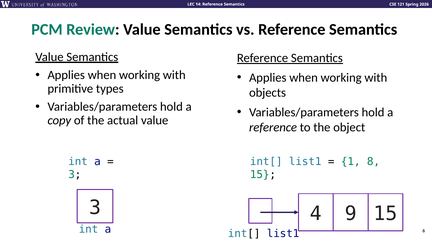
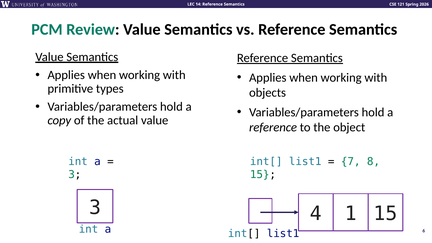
1: 1 -> 7 (351, 161)
9: 9 -> 1 (351, 214)
